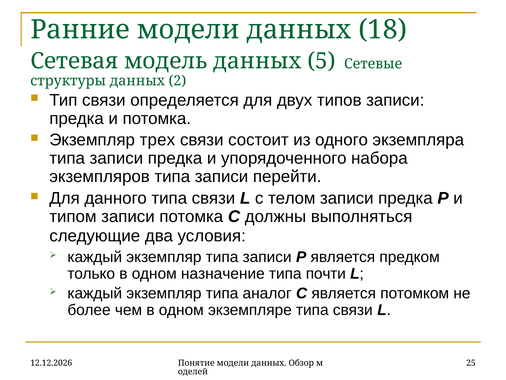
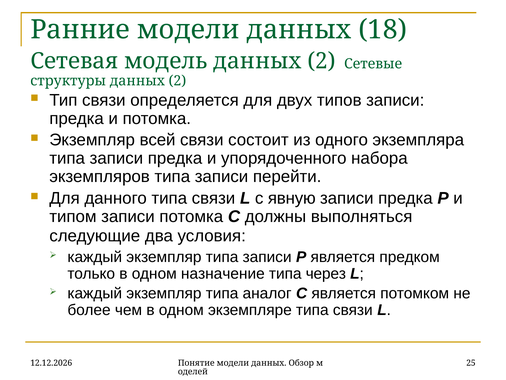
модель данных 5: 5 -> 2 (321, 61)
трех: трех -> всей (158, 140)
телом: телом -> явную (292, 198)
почти: почти -> через (326, 273)
